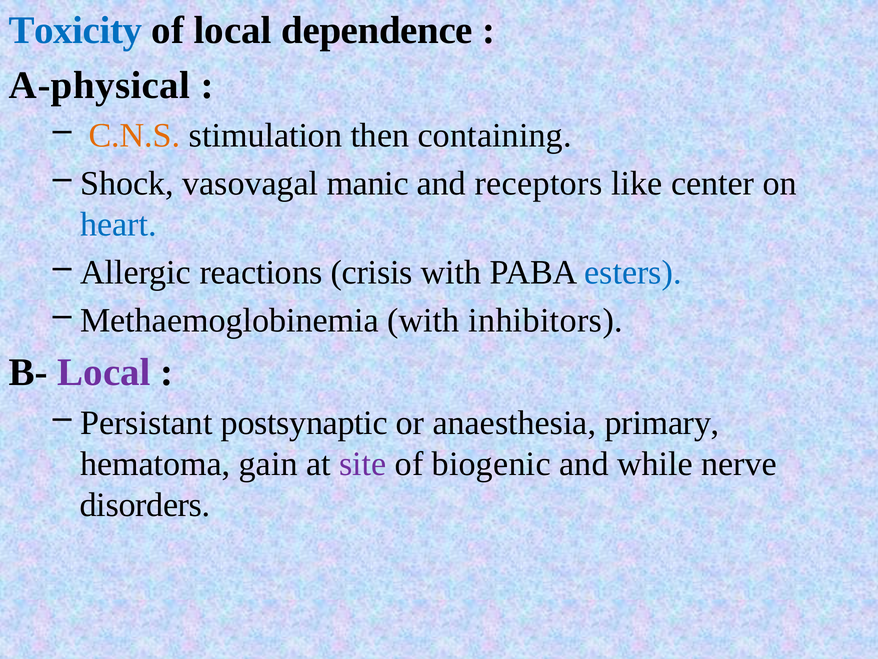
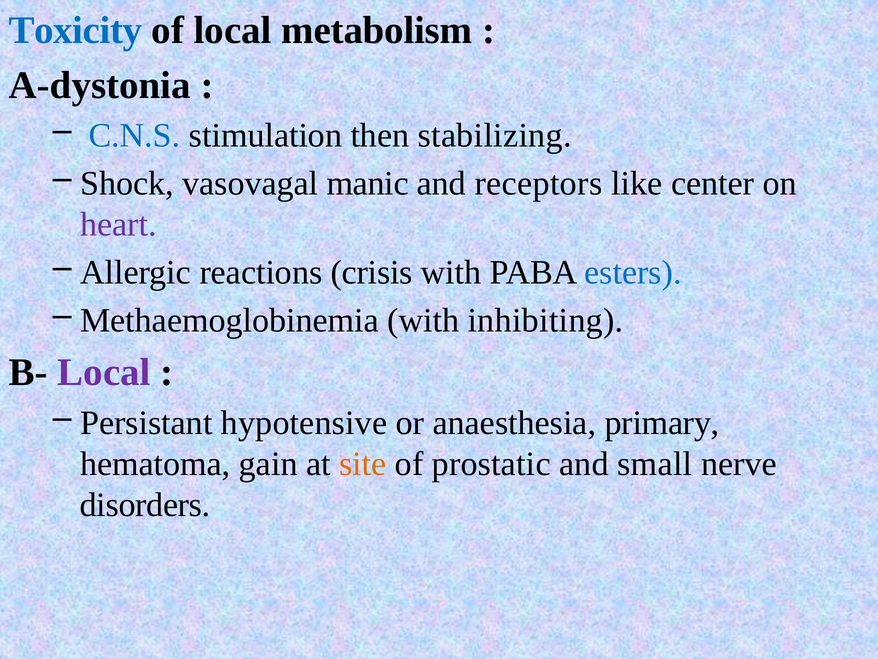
dependence: dependence -> metabolism (377, 31)
A-physical: A-physical -> A-dystonia (100, 85)
C.N.S colour: orange -> blue (135, 136)
containing: containing -> stabilizing (495, 136)
heart colour: blue -> purple (118, 224)
inhibitors: inhibitors -> inhibiting (546, 320)
postsynaptic: postsynaptic -> hypotensive (304, 423)
site colour: purple -> orange (363, 464)
biogenic: biogenic -> prostatic (491, 464)
while: while -> small (655, 464)
